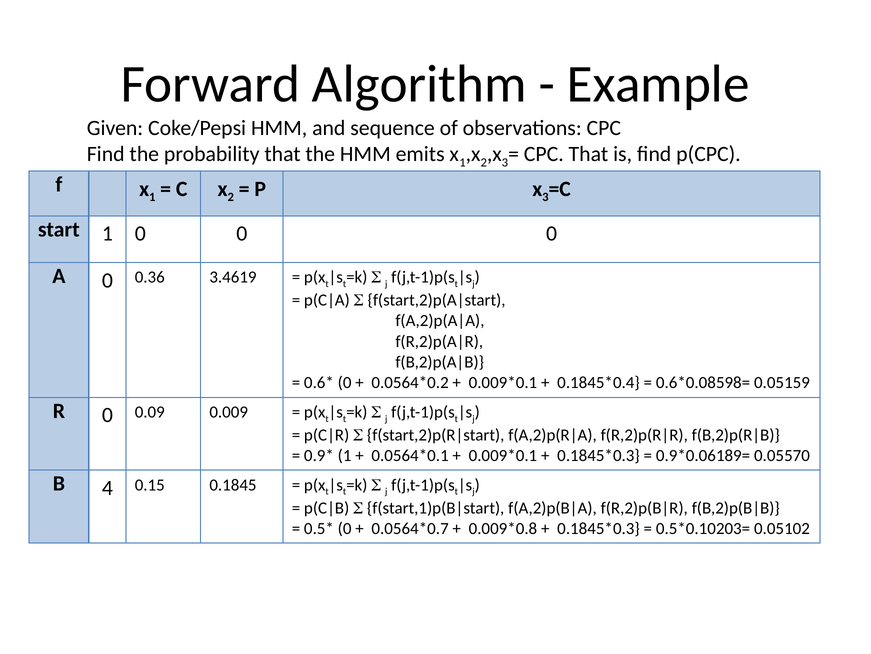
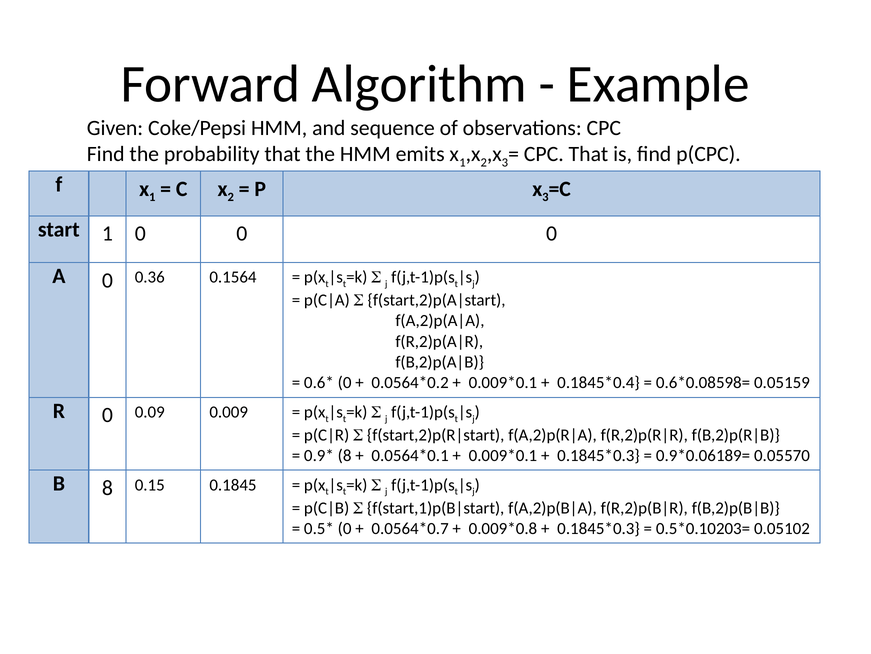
3.4619: 3.4619 -> 0.1564 (233, 277)
1: 1 -> 8 (345, 455)
B 4: 4 -> 8 (107, 488)
